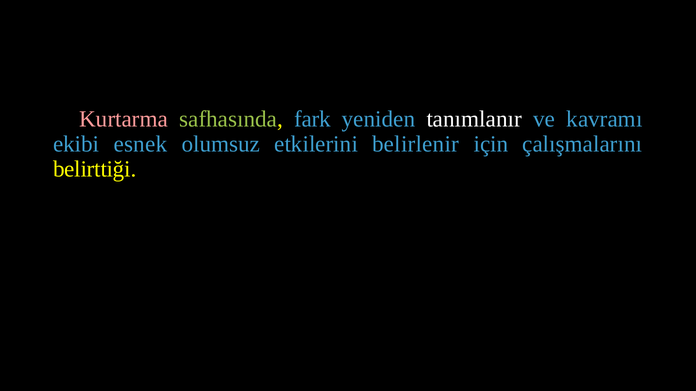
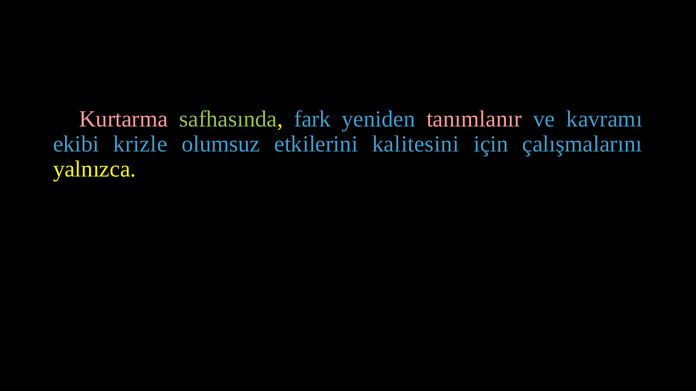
tanımlanır colour: white -> pink (474, 119)
esnek: esnek -> krizle (140, 144)
belirlenir: belirlenir -> kalitesini (416, 144)
belirttiği: belirttiği -> yalnızca (95, 169)
